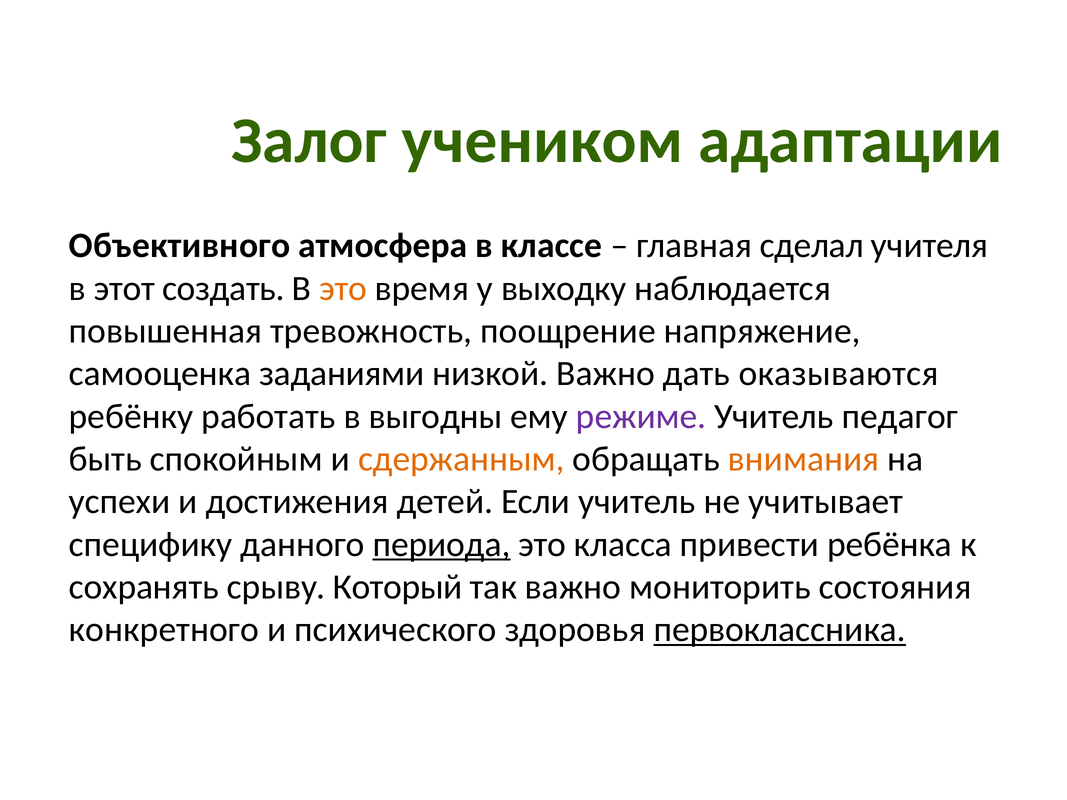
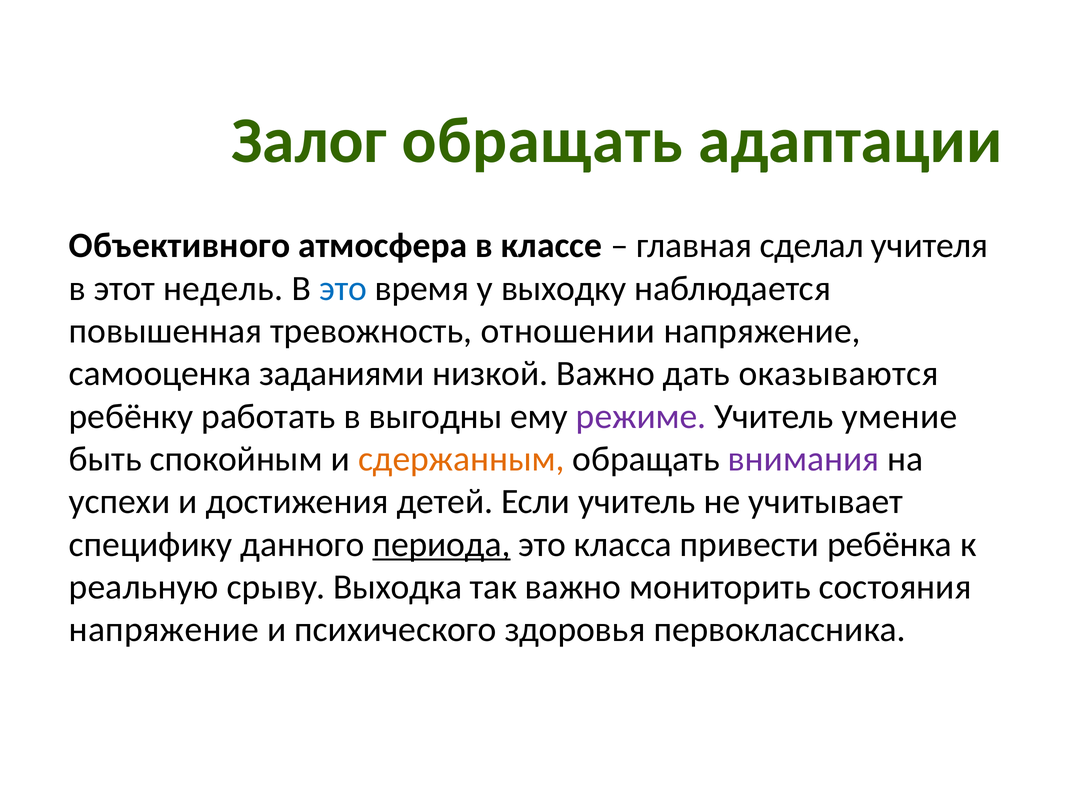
Залог учеником: учеником -> обращать (542, 141)
создать: создать -> недель (223, 288)
это colour: orange -> blue (343, 288)
поощрение: поощрение -> отношении (568, 331)
педагог: педагог -> умение (900, 416)
внимания colour: orange -> purple (804, 459)
сохранять: сохранять -> реальную (144, 587)
Который: Который -> Выходка (398, 587)
конкретного: конкретного -> напряжение (164, 630)
первоклассника underline: present -> none (780, 630)
